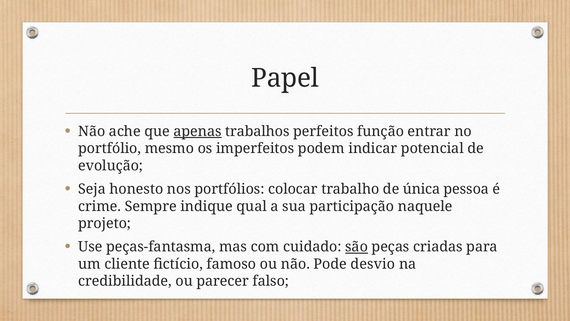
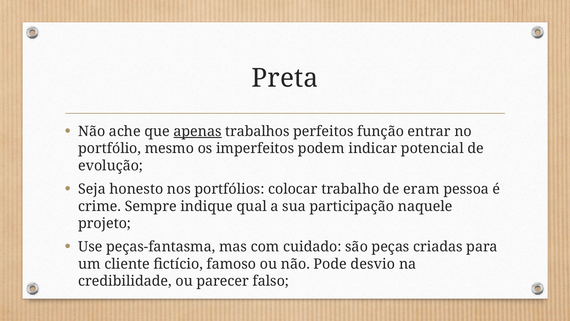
Papel: Papel -> Preta (285, 78)
única: única -> eram (421, 189)
são underline: present -> none (357, 247)
